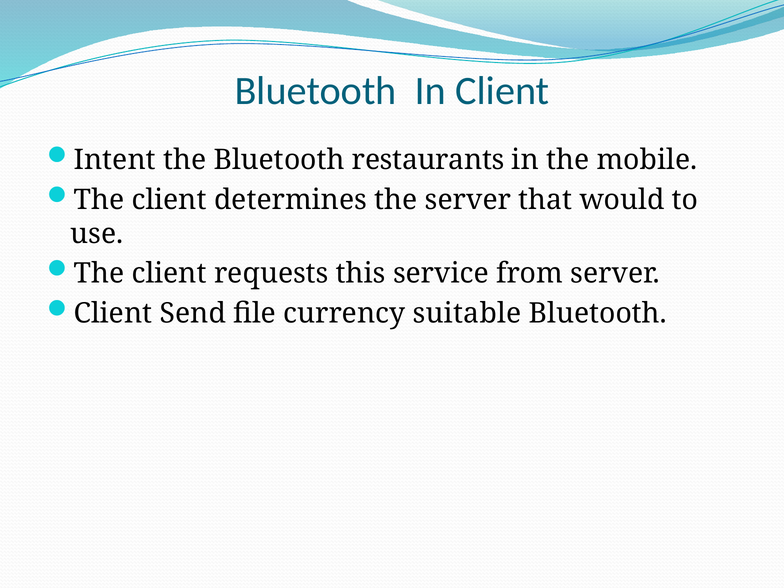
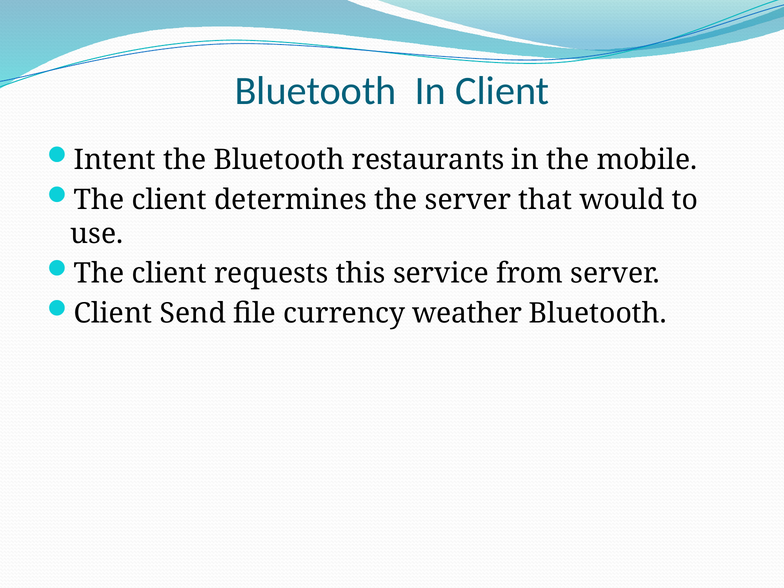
suitable: suitable -> weather (467, 313)
